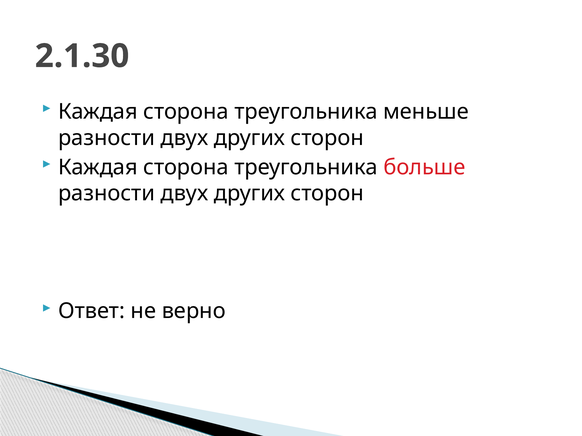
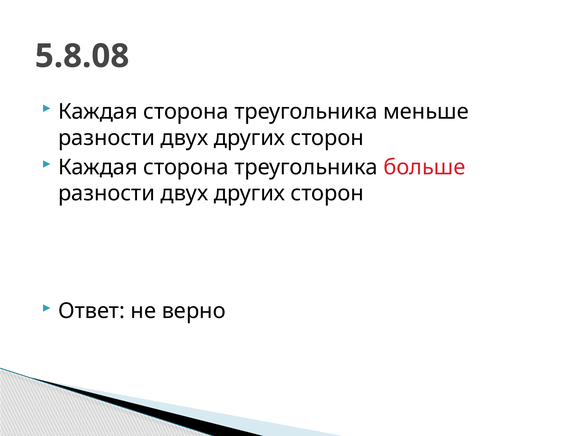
2.1.30: 2.1.30 -> 5.8.08 (82, 56)
